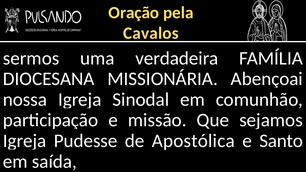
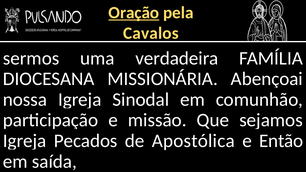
Oração underline: none -> present (134, 13)
Pudesse: Pudesse -> Pecados (86, 141)
Santo: Santo -> Então (281, 141)
